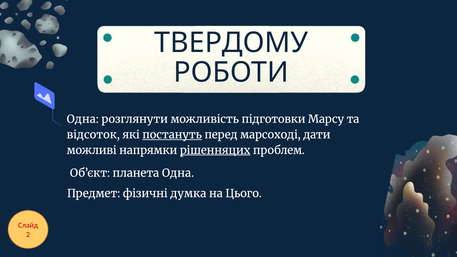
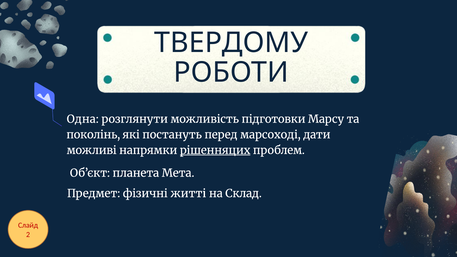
відсоток: відсоток -> поколінь (93, 135)
постануть underline: present -> none (172, 135)
планета Одна: Одна -> Мета (178, 173)
думка: думка -> житті (188, 194)
Цього: Цього -> Склад (244, 194)
